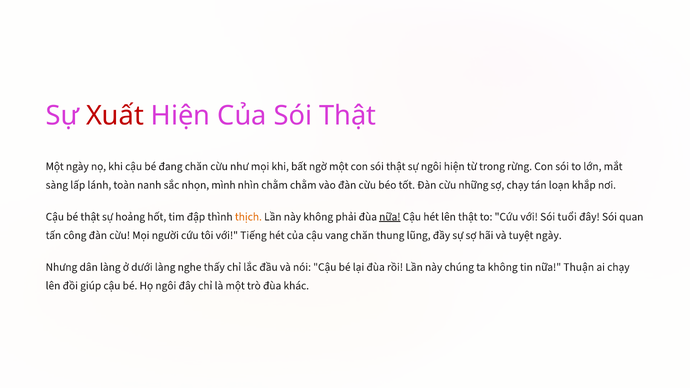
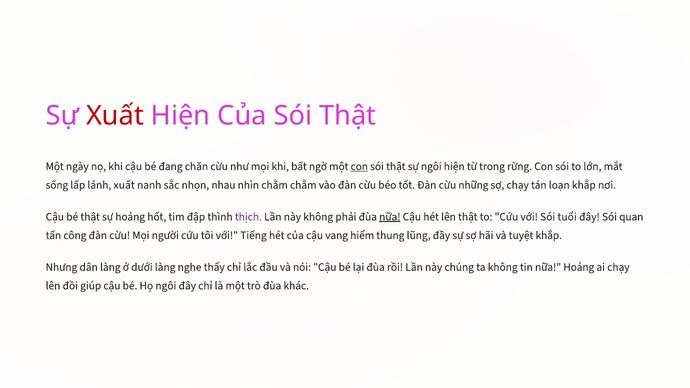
con underline: none -> present (359, 166)
sàng: sàng -> sống (57, 185)
lánh toàn: toàn -> xuất (124, 185)
mình: mình -> nhau (223, 185)
thịch colour: orange -> purple (248, 217)
vang chăn: chăn -> hiểm (362, 235)
tuyệt ngày: ngày -> khắp (549, 235)
nữa Thuận: Thuận -> Hoảng (579, 267)
